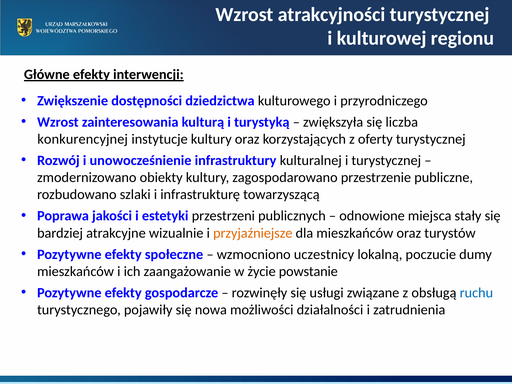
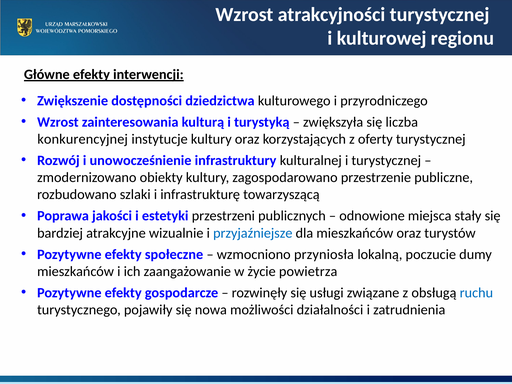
przyjaźniejsze colour: orange -> blue (253, 233)
uczestnicy: uczestnicy -> przyniosła (324, 254)
powstanie: powstanie -> powietrza (308, 271)
